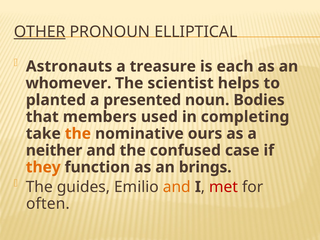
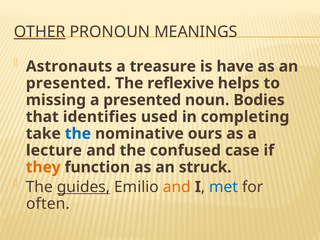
ELLIPTICAL: ELLIPTICAL -> MEANINGS (196, 32)
each: each -> have (235, 66)
whomever: whomever -> presented (68, 83)
scientist: scientist -> reflexive (181, 83)
planted: planted -> missing (56, 100)
members: members -> identifies (100, 117)
the colour: orange -> blue (78, 134)
neither: neither -> lecture (54, 150)
brings: brings -> struck (205, 167)
guides underline: none -> present (83, 187)
met colour: red -> blue (224, 187)
